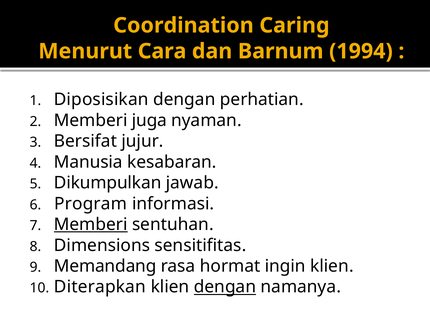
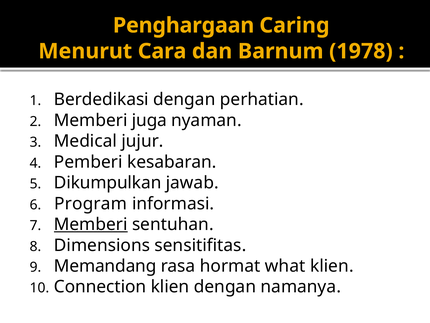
Coordination: Coordination -> Penghargaan (184, 25)
1994: 1994 -> 1978 (361, 51)
Diposisikan: Diposisikan -> Berdedikasi (101, 99)
Bersifat: Bersifat -> Medical (85, 141)
Manusia: Manusia -> Pemberi (88, 162)
ingin: ingin -> what (285, 266)
Diterapkan: Diterapkan -> Connection (100, 286)
dengan underline: present -> none (225, 286)
